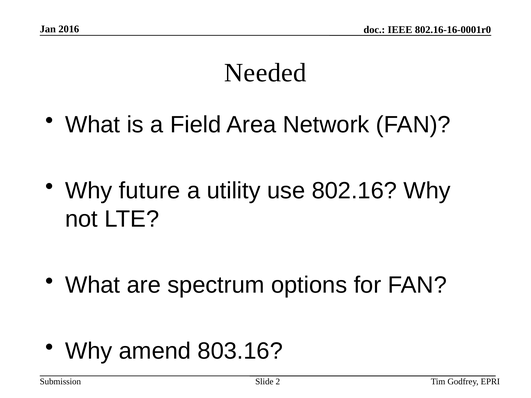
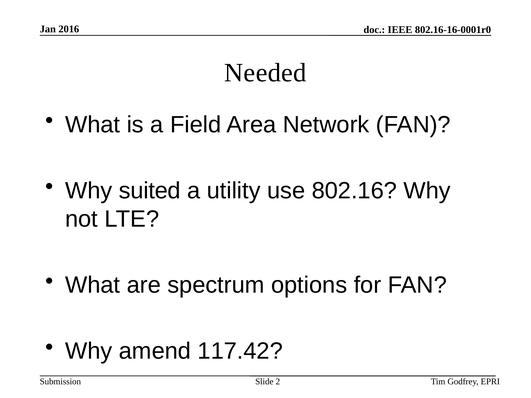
future: future -> suited (150, 191)
803.16: 803.16 -> 117.42 (240, 351)
